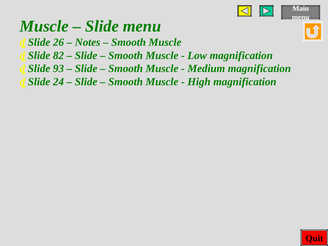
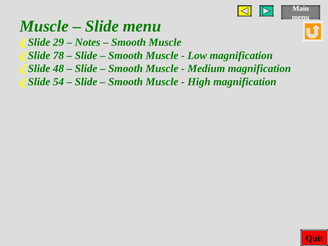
26: 26 -> 29 (58, 42)
82: 82 -> 78 (58, 55)
93: 93 -> 48 (58, 69)
24: 24 -> 54 (58, 82)
